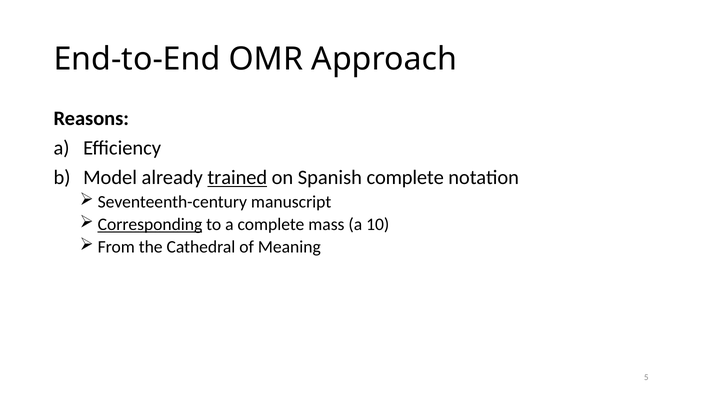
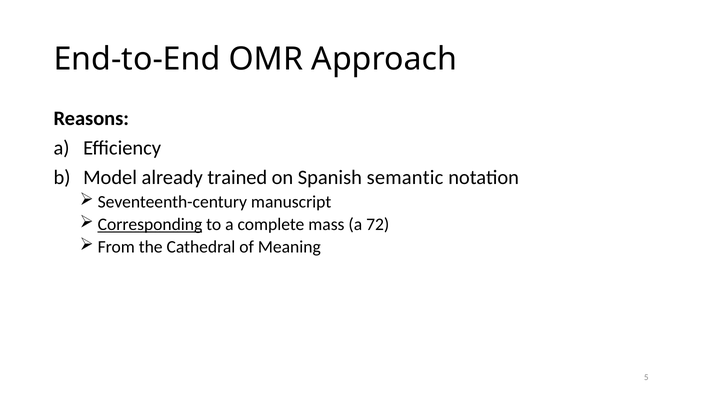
trained underline: present -> none (237, 178)
Spanish complete: complete -> semantic (405, 178)
10: 10 -> 72 (378, 224)
